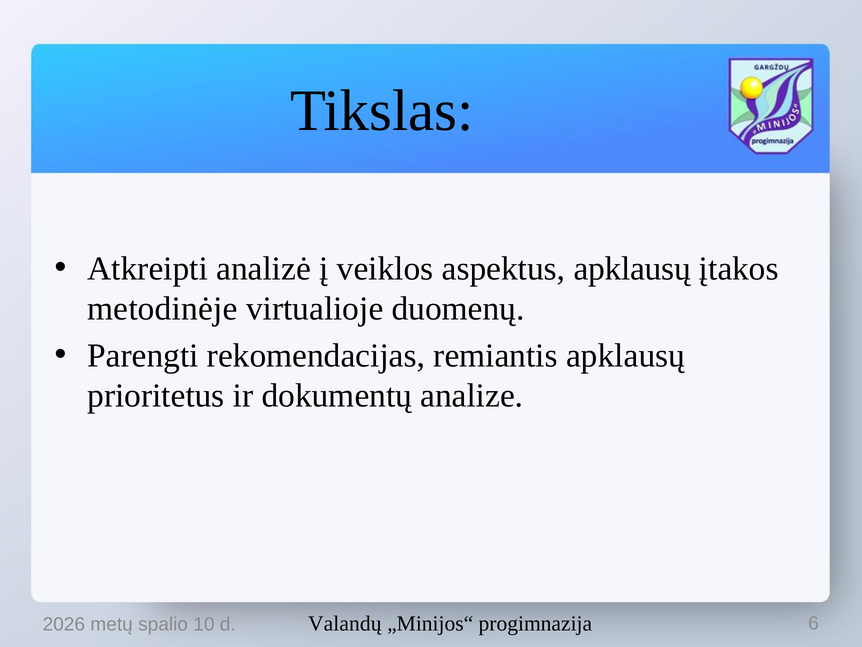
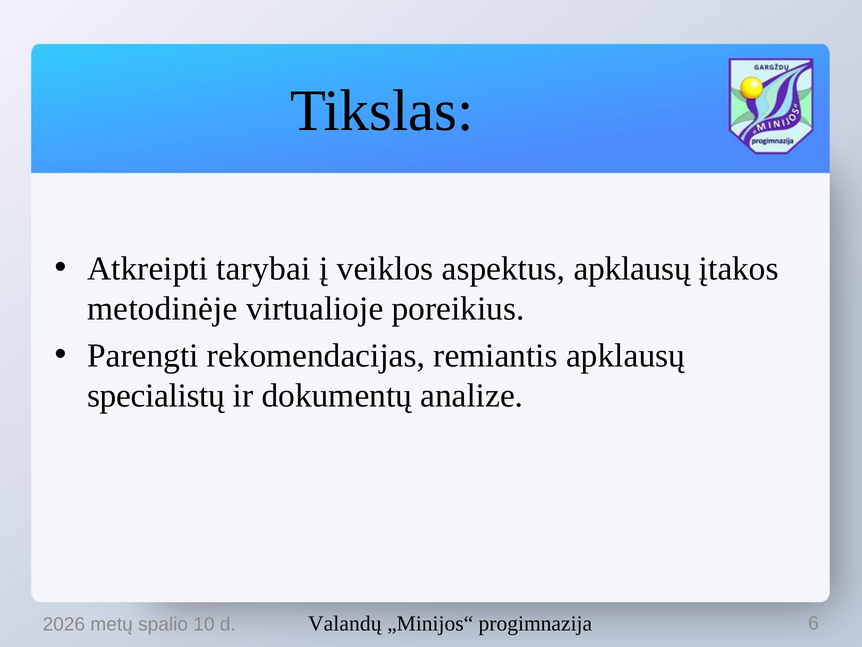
analizė: analizė -> tarybai (263, 268)
duomenų: duomenų -> poreikius (458, 308)
prioritetus: prioritetus -> specialistų (156, 395)
